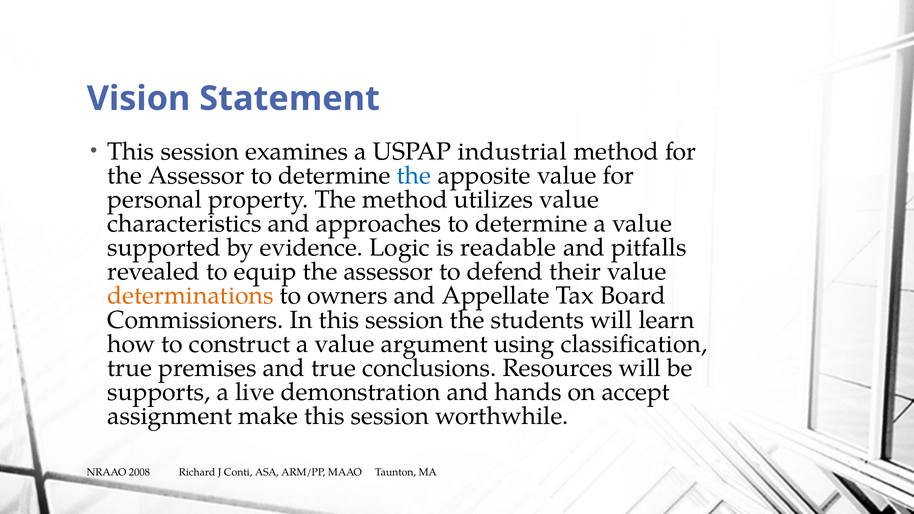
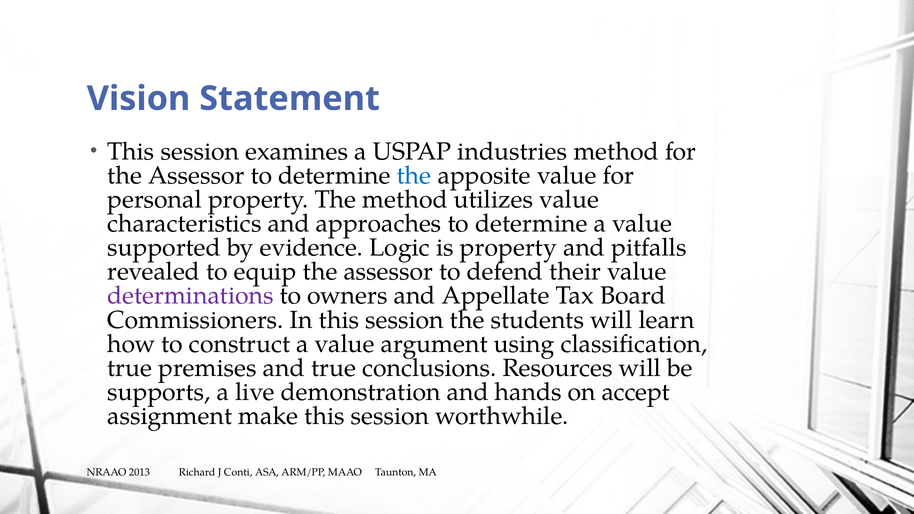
industrial: industrial -> industries (512, 152)
is readable: readable -> property (508, 248)
determinations colour: orange -> purple (190, 296)
2008: 2008 -> 2013 (139, 472)
